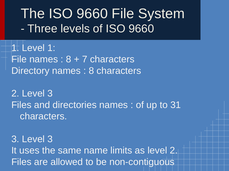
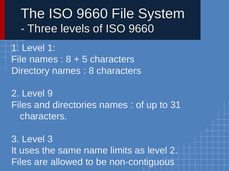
7: 7 -> 5 (85, 60)
2 Level 3: 3 -> 9 (50, 94)
